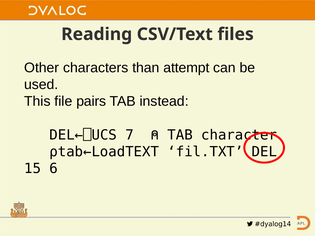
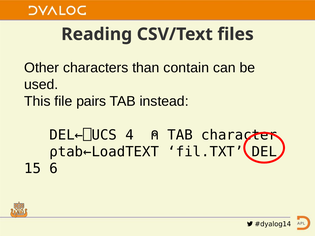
attempt: attempt -> contain (186, 68)
7: 7 -> 4 (130, 135)
